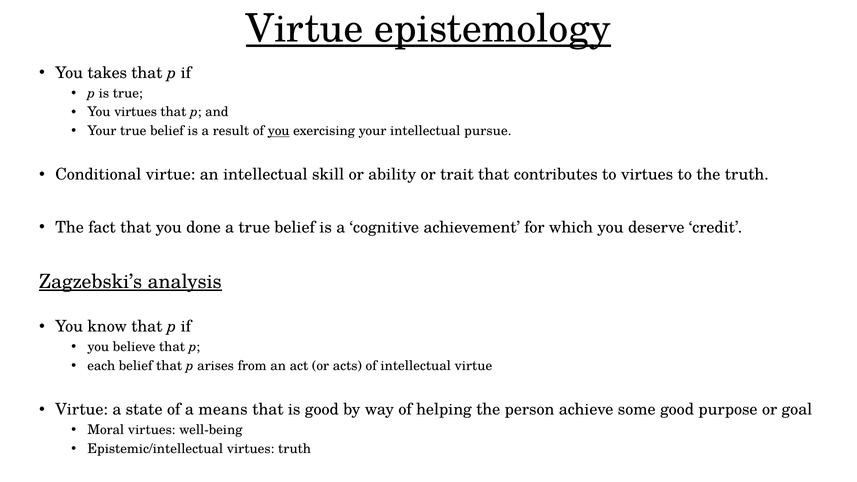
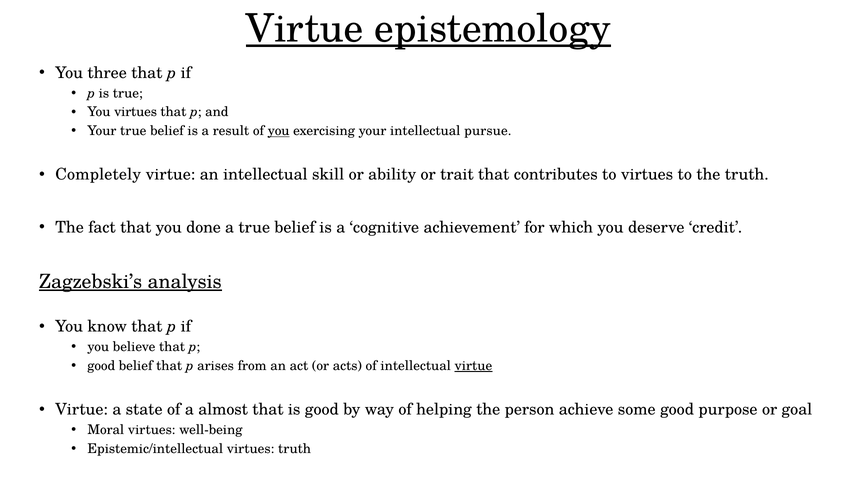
takes: takes -> three (107, 73)
Conditional: Conditional -> Completely (98, 175)
each: each -> good (101, 366)
virtue underline: none -> present (473, 366)
means: means -> almost (223, 410)
